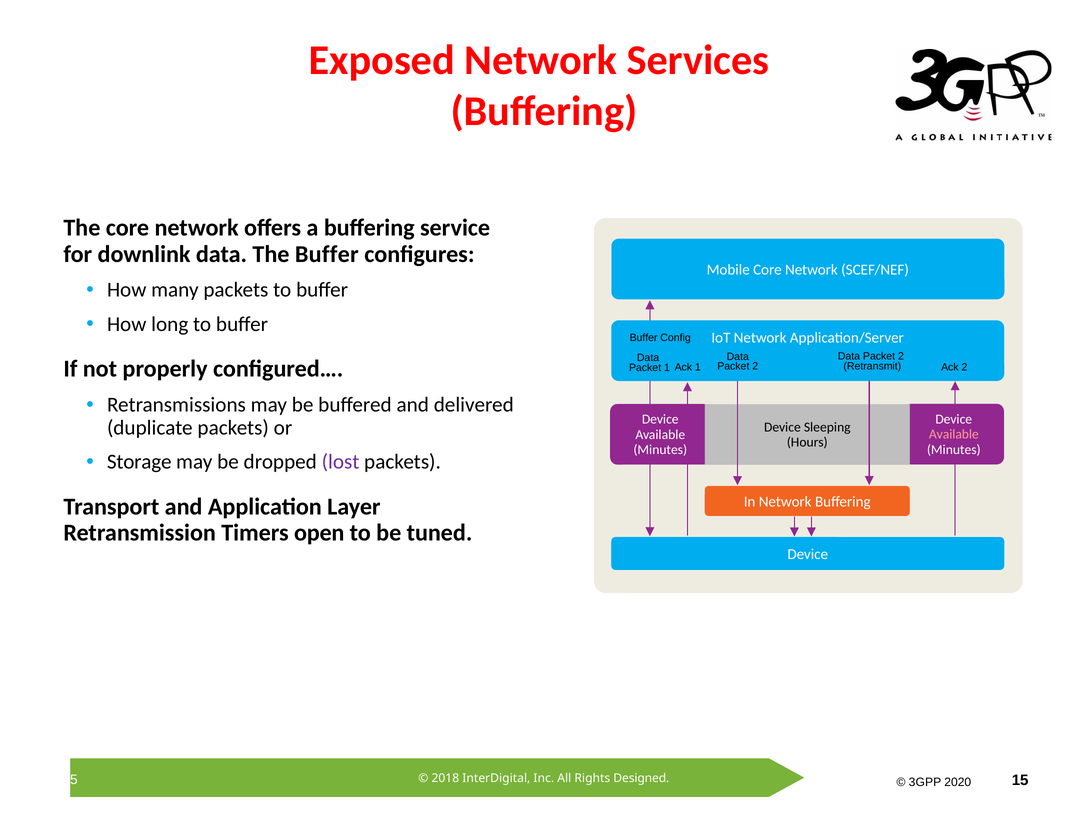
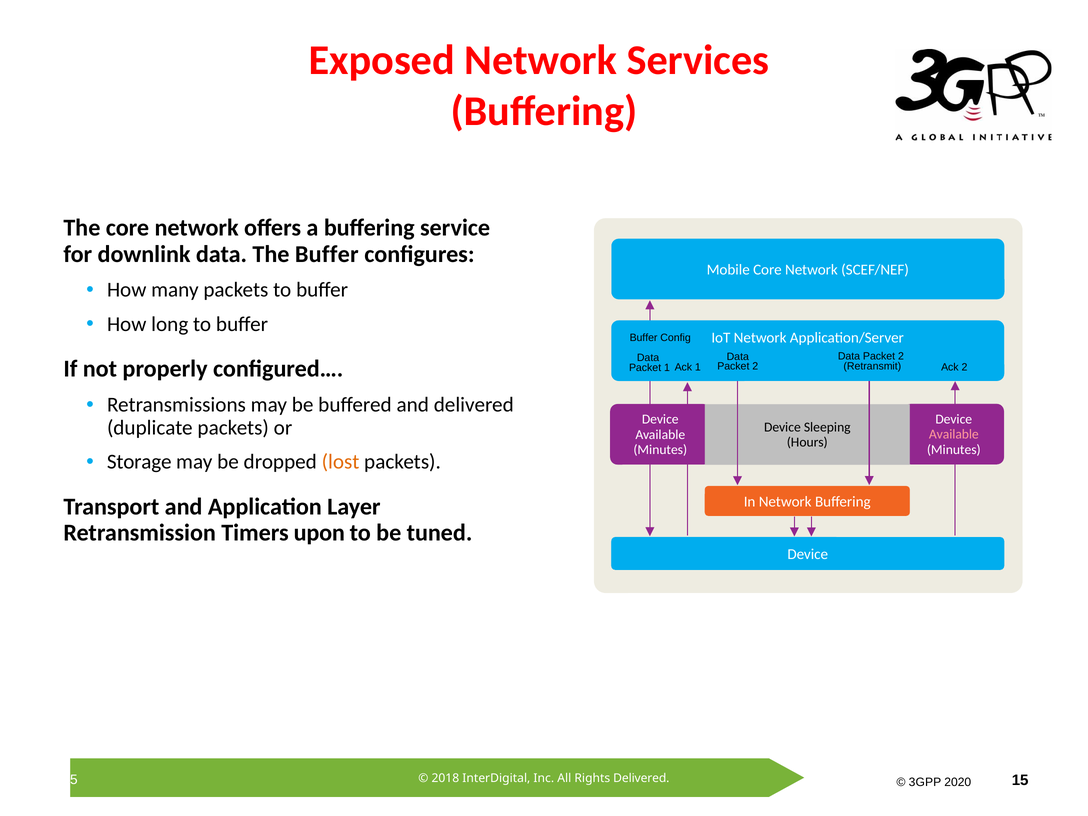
lost colour: purple -> orange (341, 462)
open: open -> upon (319, 533)
Rights Designed: Designed -> Delivered (641, 778)
